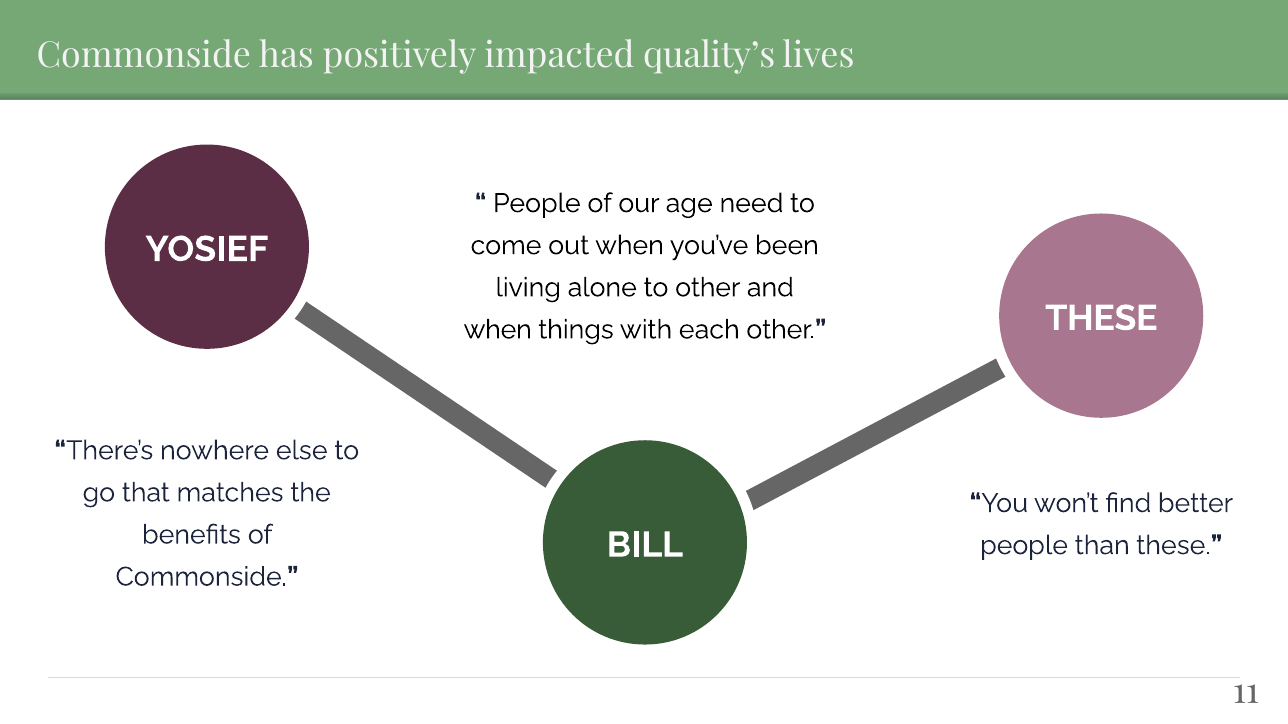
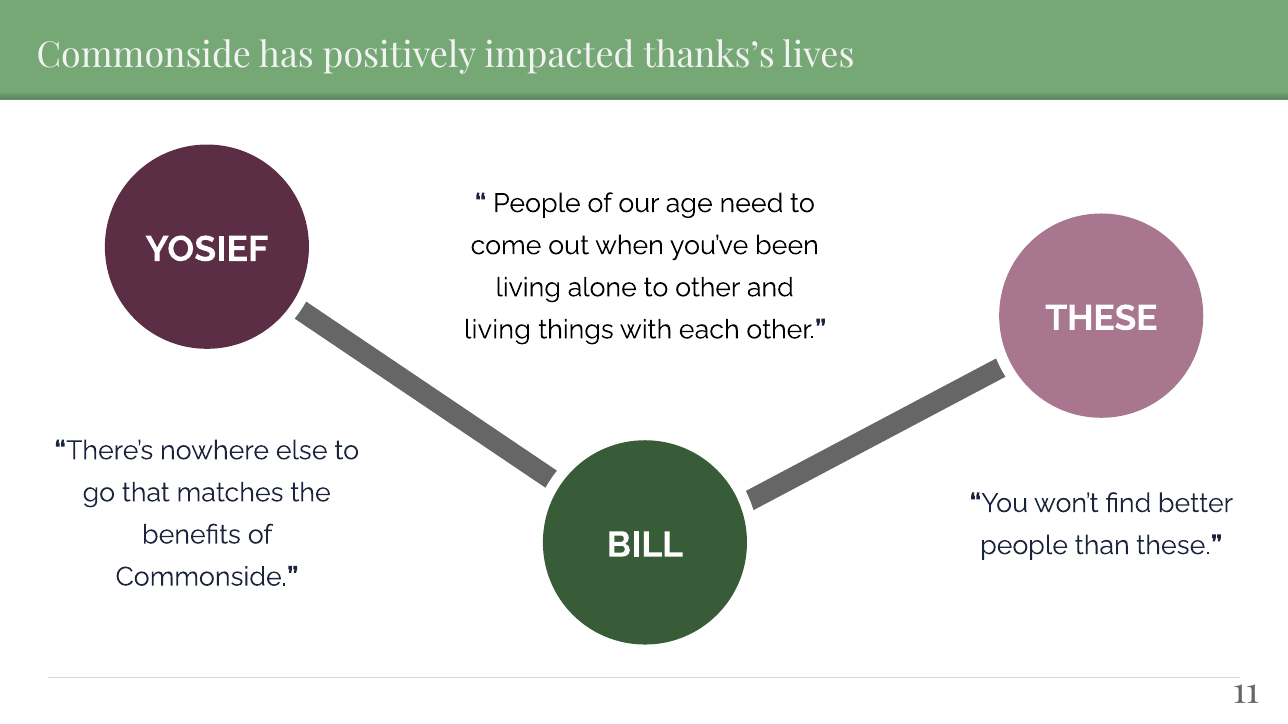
quality’s: quality’s -> thanks’s (709, 55)
when: when -> living (497, 330)
